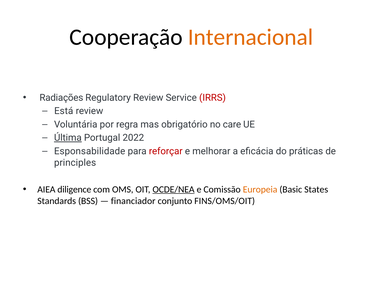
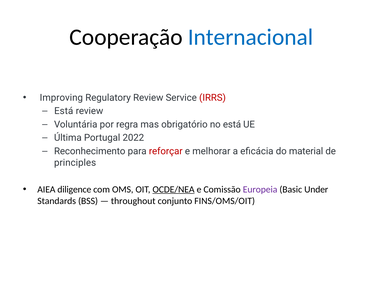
Internacional colour: orange -> blue (251, 37)
Radiações: Radiações -> Improving (61, 98)
no care: care -> está (232, 125)
Última underline: present -> none (68, 138)
Esponsabilidade: Esponsabilidade -> Reconhecimento (90, 151)
práticas: práticas -> material (306, 151)
Europeia colour: orange -> purple (260, 190)
States: States -> Under (316, 190)
financiador: financiador -> throughout (133, 201)
